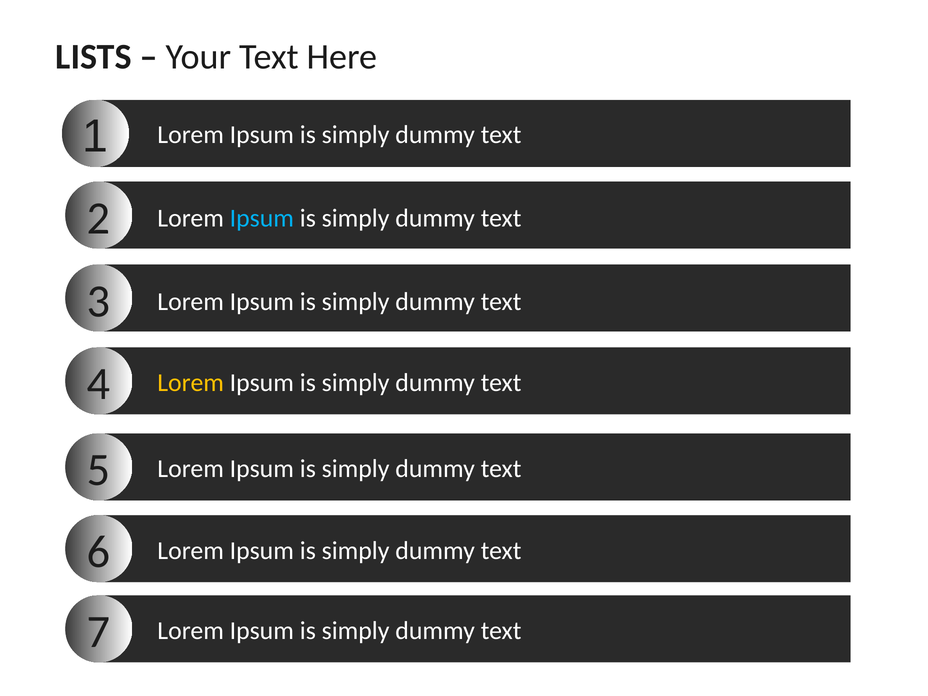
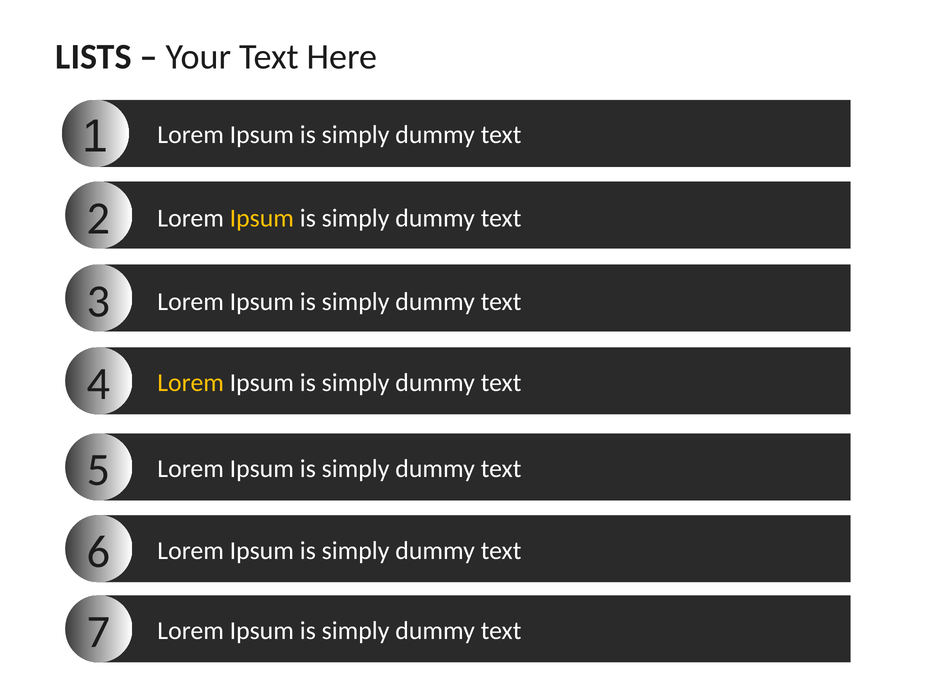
Ipsum colour: light blue -> yellow (262, 218)
